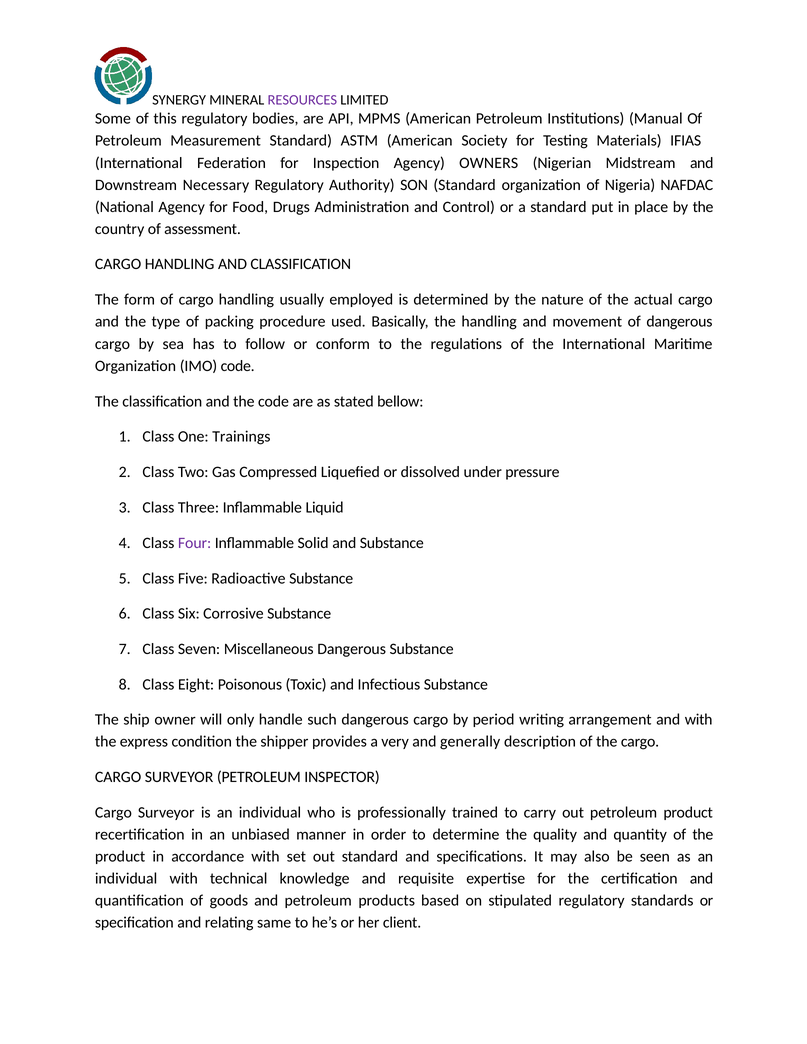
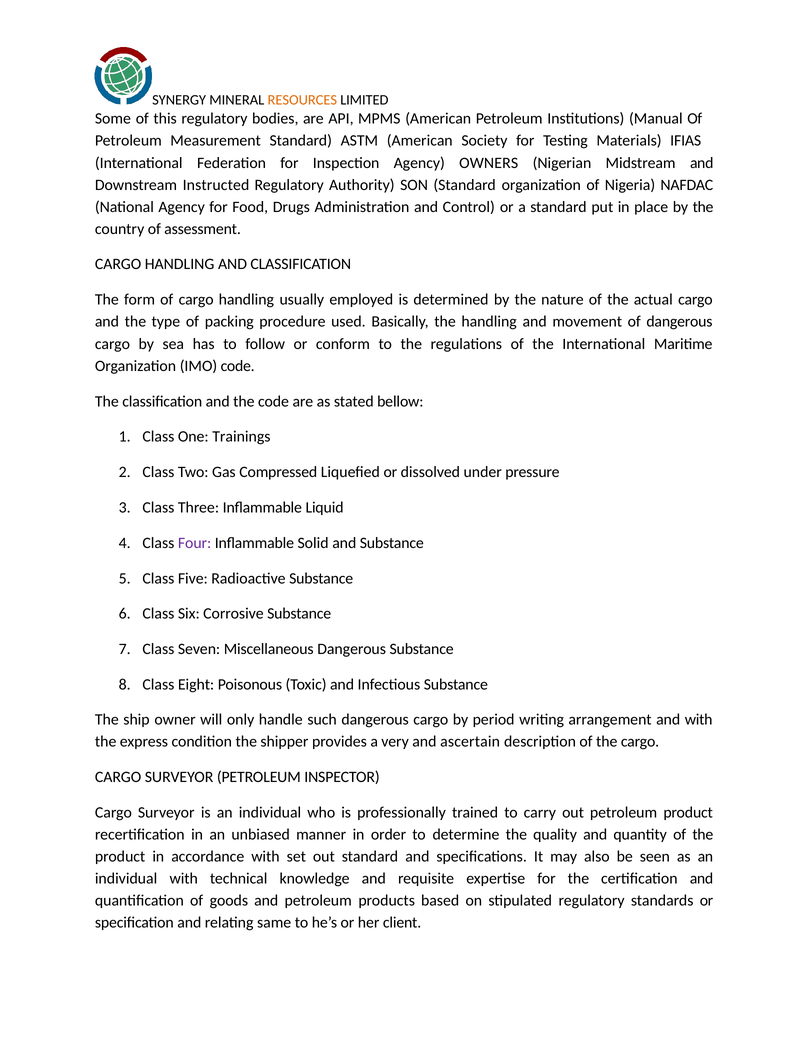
RESOURCES colour: purple -> orange (302, 100)
Necessary: Necessary -> Instructed (216, 185)
generally: generally -> ascertain (470, 742)
